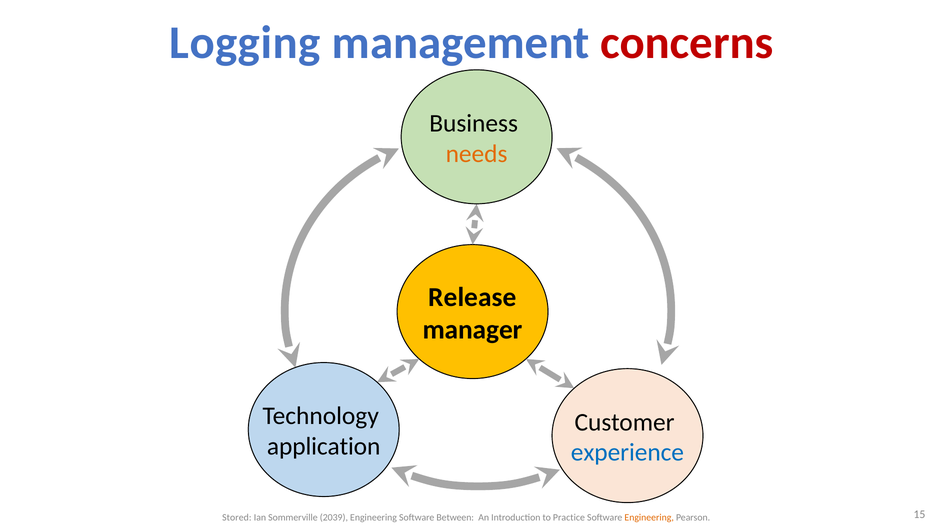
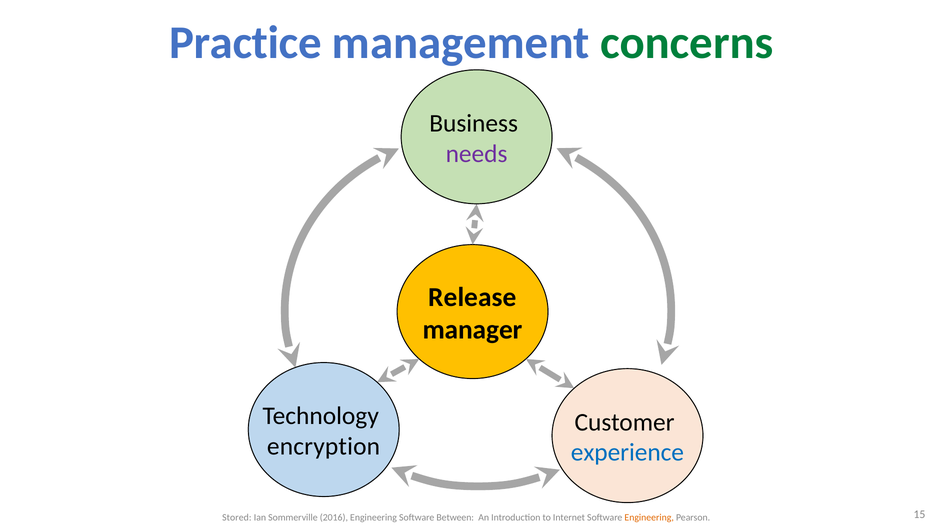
Logging: Logging -> Practice (245, 43)
concerns colour: red -> green (687, 43)
needs colour: orange -> purple (477, 154)
application: application -> encryption (324, 447)
2039: 2039 -> 2016 (334, 518)
Practice: Practice -> Internet (569, 518)
